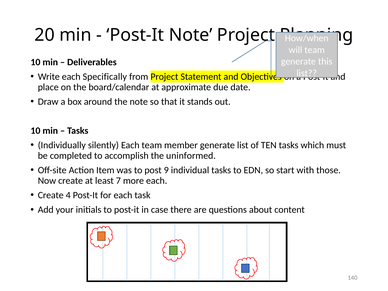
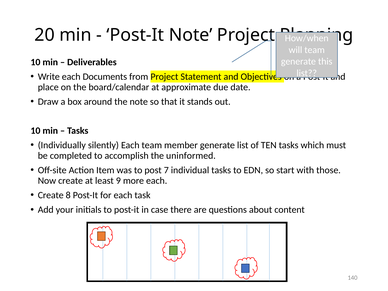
Specifically: Specifically -> Documents (105, 77)
9: 9 -> 7 (166, 170)
7: 7 -> 9 (118, 181)
4: 4 -> 8 (68, 195)
